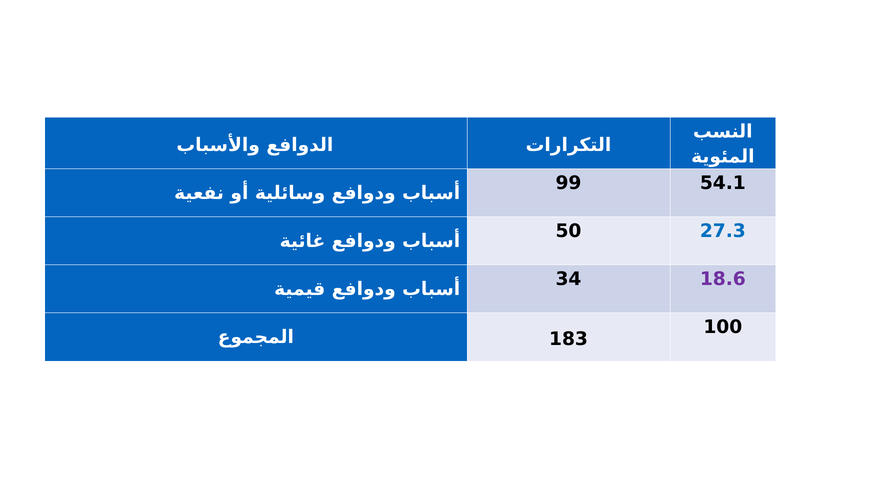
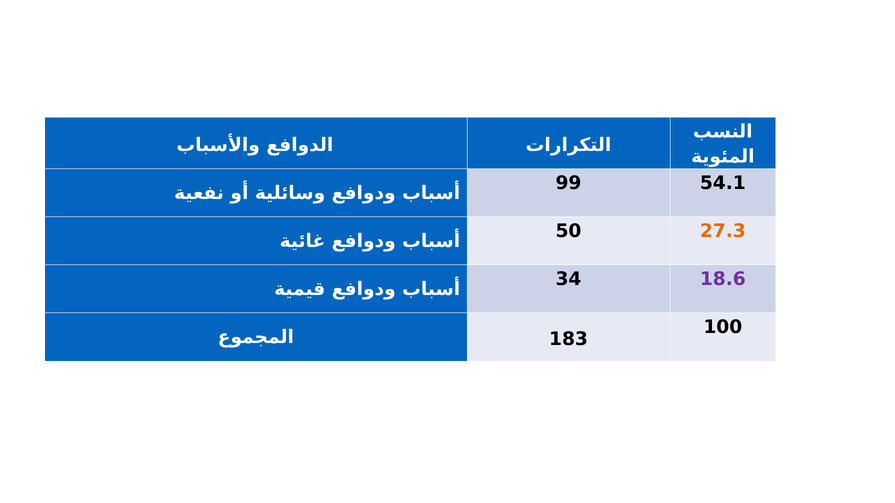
27.3 colour: blue -> orange (723, 231)
